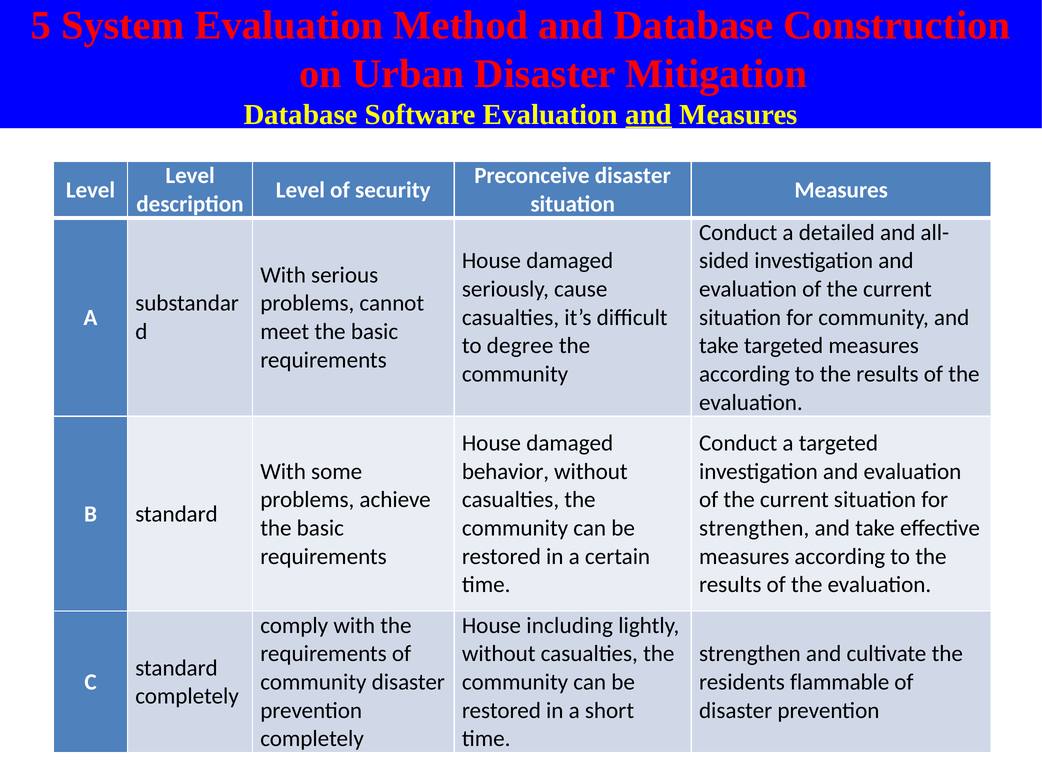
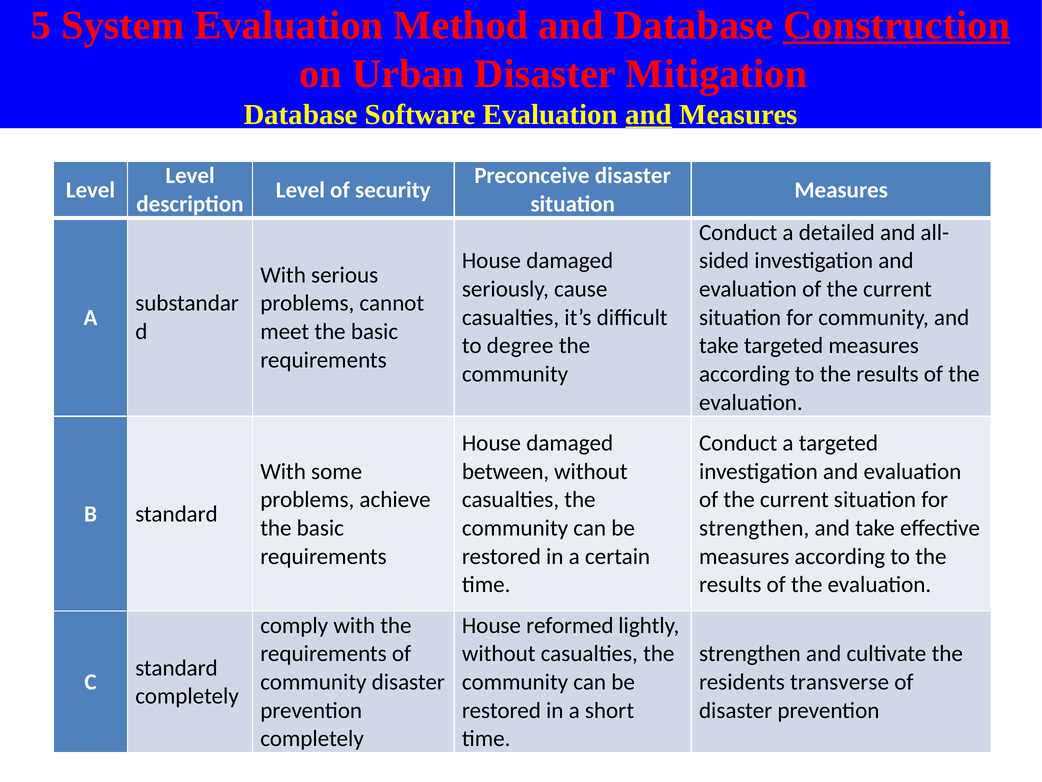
Construction underline: none -> present (897, 25)
behavior: behavior -> between (506, 471)
including: including -> reformed (570, 625)
flammable: flammable -> transverse (840, 682)
